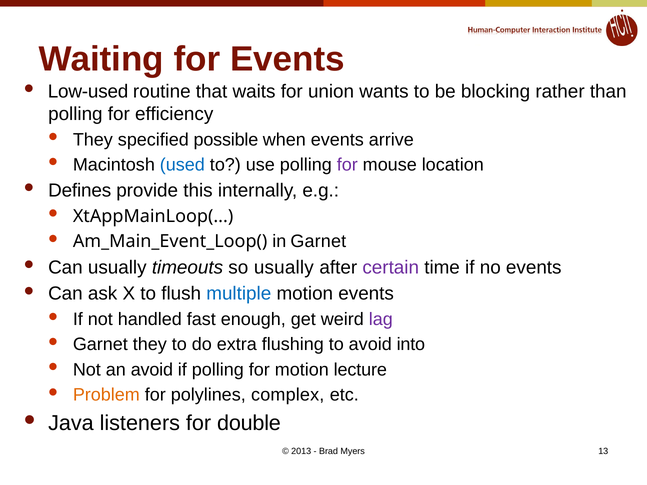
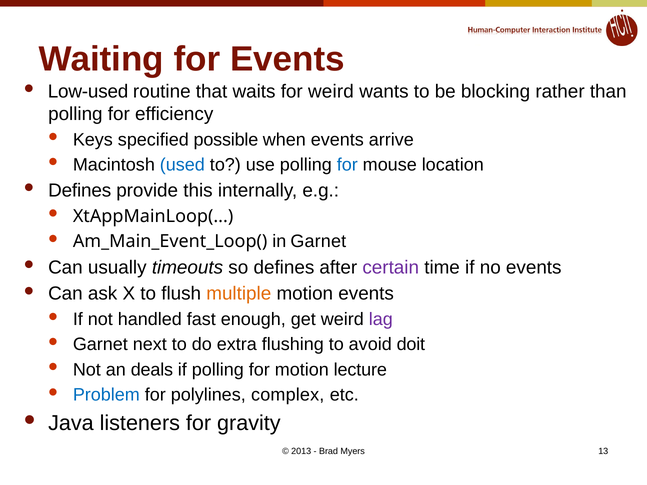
for union: union -> weird (331, 91)
They: They -> Keys (93, 140)
for colour: purple -> blue (347, 165)
so usually: usually -> defines (284, 267)
multiple colour: blue -> orange (239, 294)
Garnet they: they -> next (150, 345)
into: into -> doit (411, 345)
an avoid: avoid -> deals (152, 370)
Problem colour: orange -> blue (106, 395)
double: double -> gravity (249, 423)
